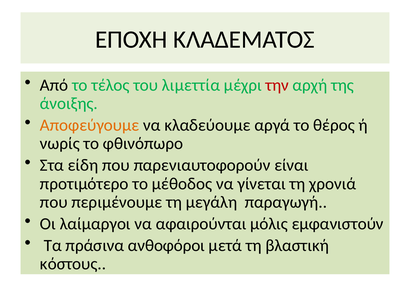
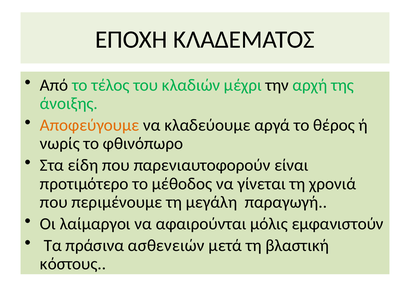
λιμεττία: λιμεττία -> κλαδιών (191, 85)
την colour: red -> black (277, 85)
ανθοφόροι: ανθοφόροι -> ασθενειών (166, 246)
